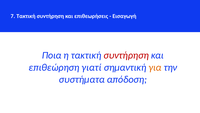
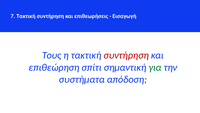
Ποια: Ποια -> Τους (52, 55)
γιατί: γιατί -> σπίτι (92, 67)
για colour: orange -> green (155, 67)
